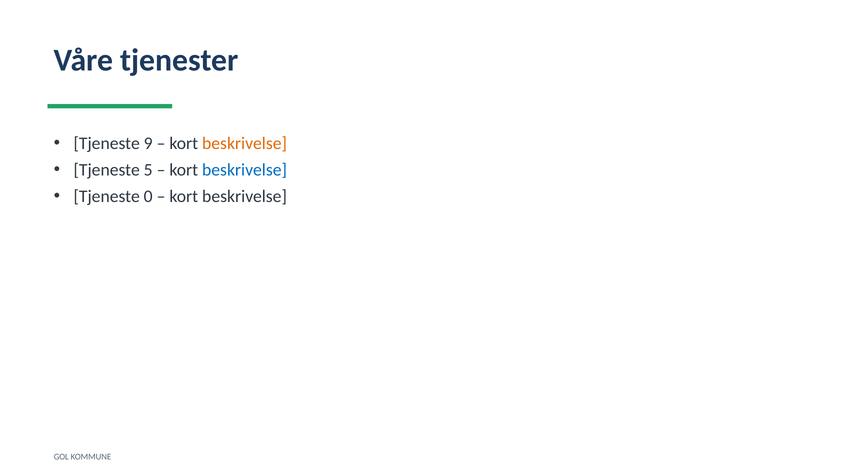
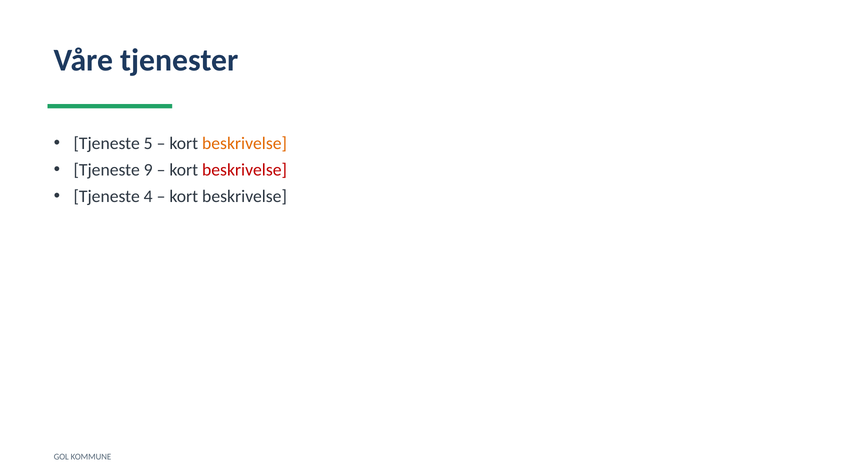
9: 9 -> 5 (148, 143)
5: 5 -> 9 (148, 170)
beskrivelse colour: blue -> red (245, 170)
0: 0 -> 4 (148, 196)
